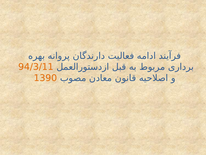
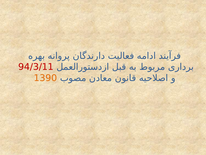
94/3/11 colour: orange -> red (36, 67)
